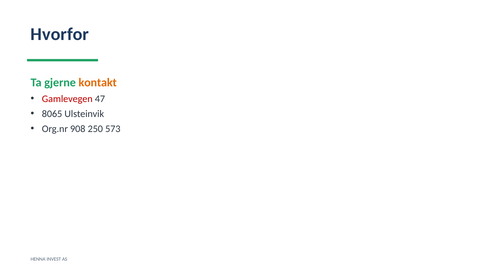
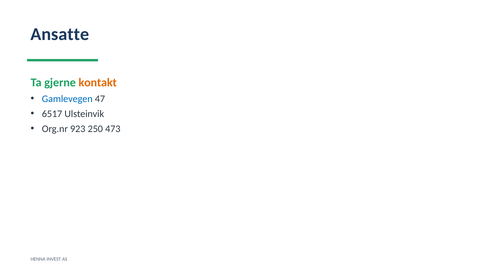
Hvorfor: Hvorfor -> Ansatte (60, 34)
Gamlevegen colour: red -> blue (67, 99)
8065: 8065 -> 6517 (52, 114)
908: 908 -> 923 (78, 129)
573: 573 -> 473 (113, 129)
